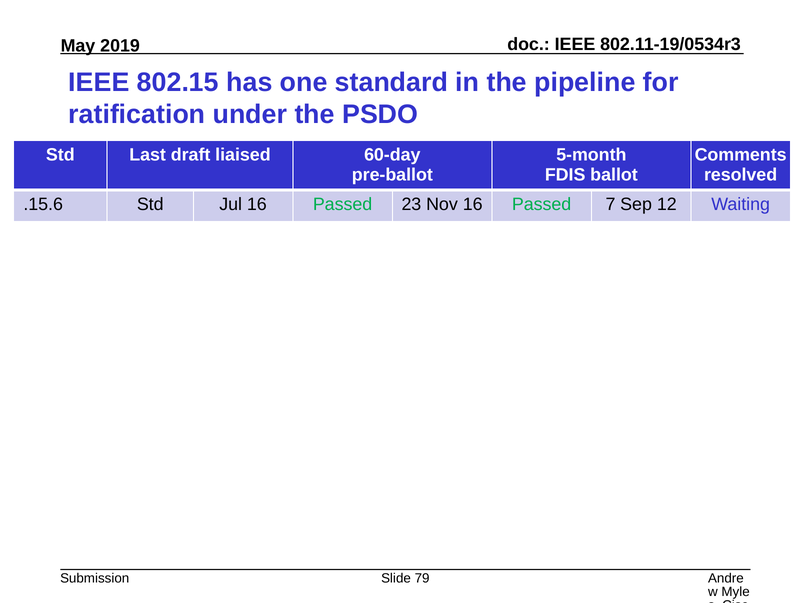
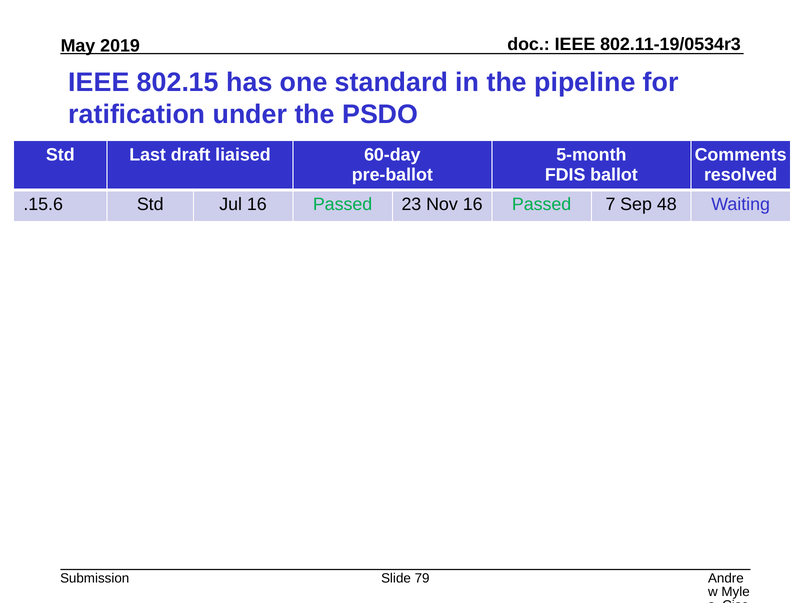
12: 12 -> 48 (667, 204)
